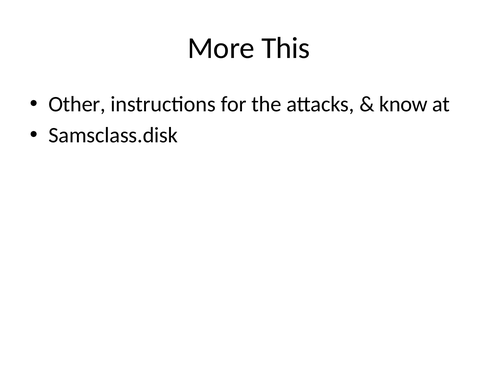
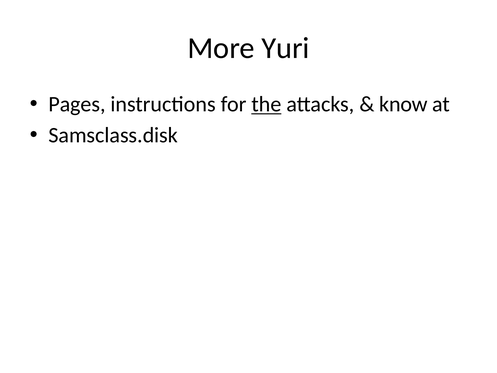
This: This -> Yuri (286, 48)
Other: Other -> Pages (77, 104)
the underline: none -> present (266, 104)
